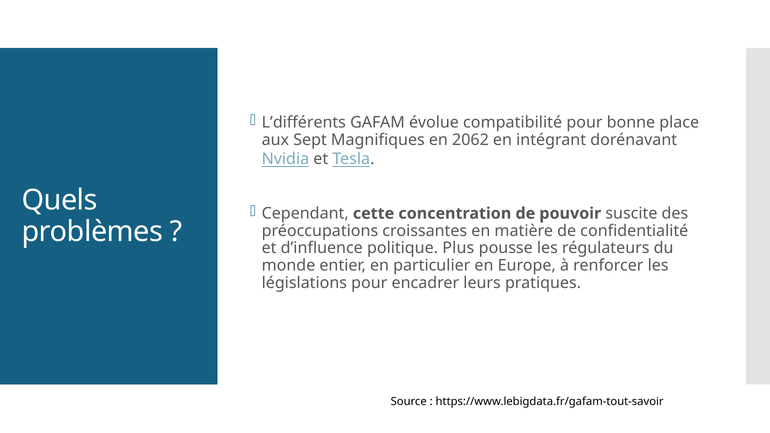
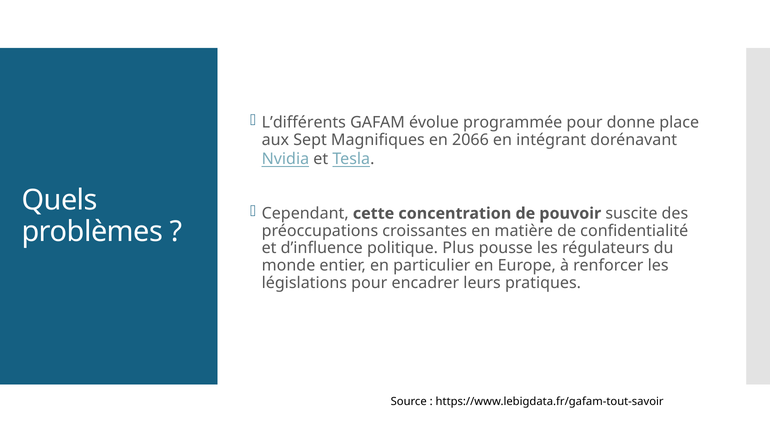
compatibilité: compatibilité -> programmée (513, 123)
bonne: bonne -> donne (631, 123)
2062: 2062 -> 2066 (470, 140)
